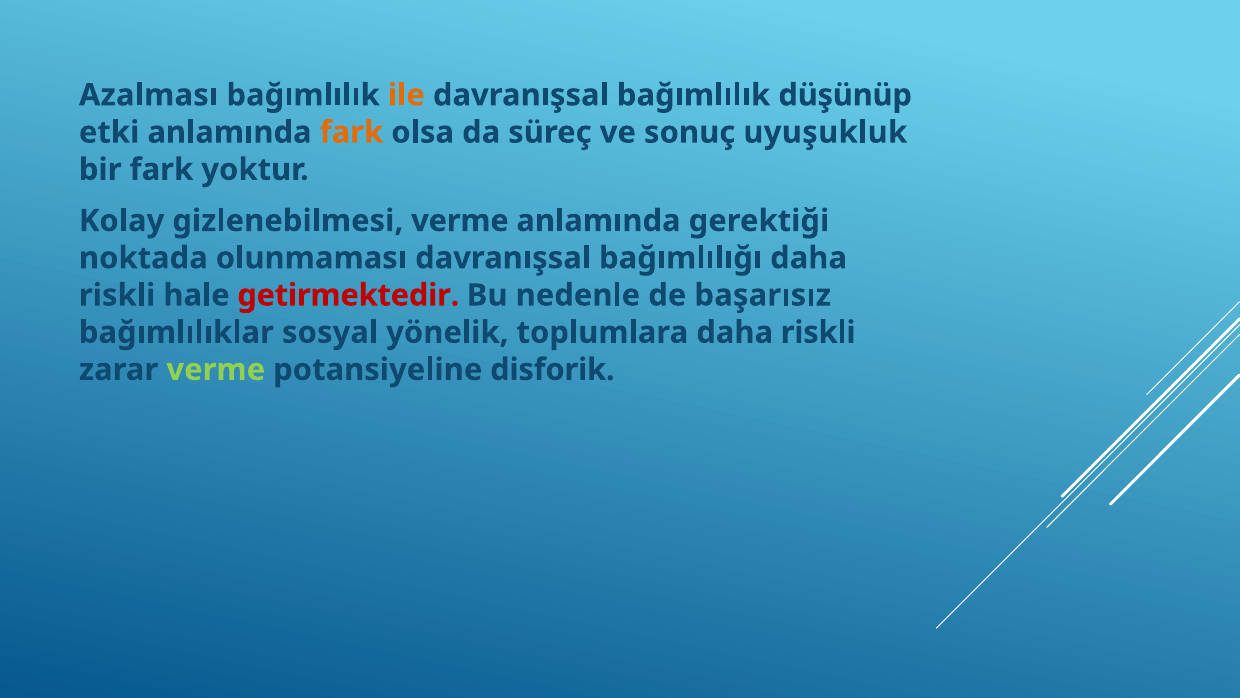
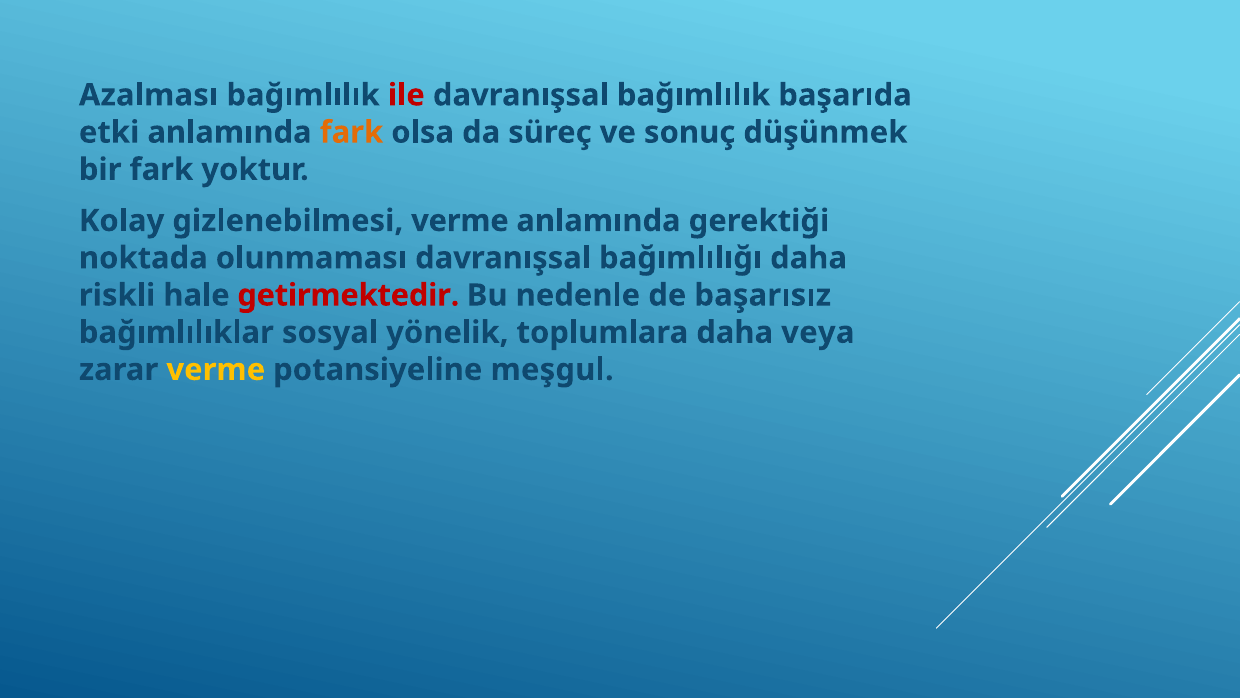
ile colour: orange -> red (406, 95)
düşünüp: düşünüp -> başarıda (845, 95)
uyuşukluk: uyuşukluk -> düşünmek (825, 132)
toplumlara daha riskli: riskli -> veya (818, 332)
verme colour: light green -> yellow (216, 369)
disforik: disforik -> meşgul (552, 369)
